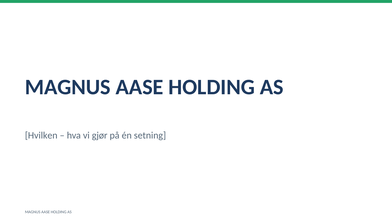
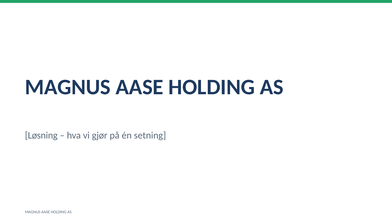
Hvilken: Hvilken -> Løsning (41, 135)
